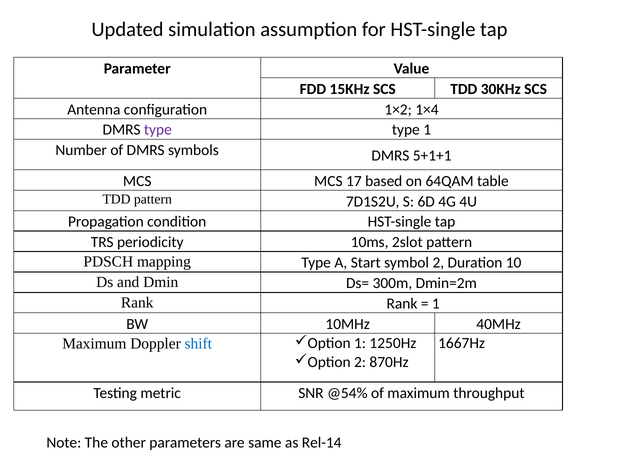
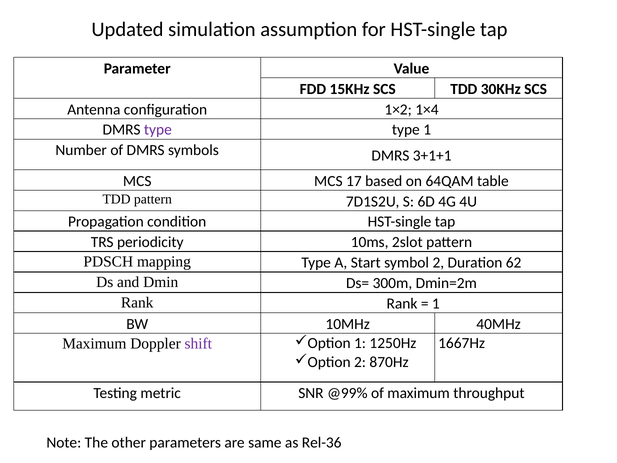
5+1+1: 5+1+1 -> 3+1+1 (432, 155)
10: 10 -> 62 (514, 263)
shift colour: blue -> purple (198, 343)
@54%: @54% -> @99% (347, 393)
Rel-14: Rel-14 -> Rel-36 (322, 442)
